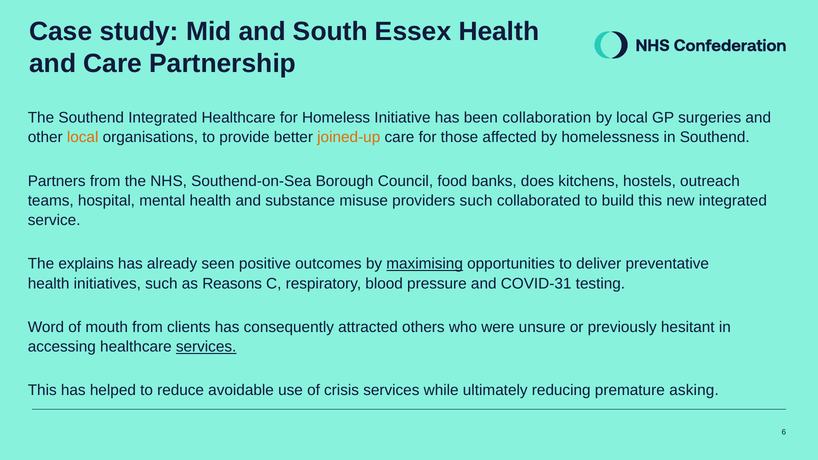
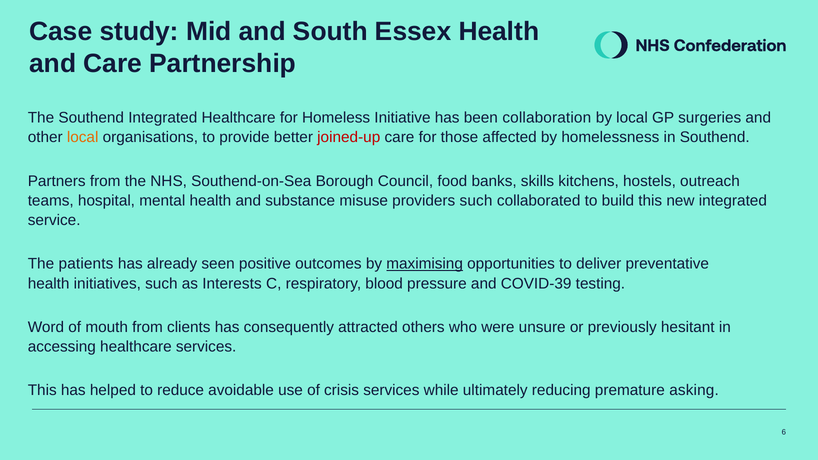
joined-up colour: orange -> red (349, 137)
does: does -> skills (537, 181)
explains: explains -> patients (86, 264)
Reasons: Reasons -> Interests (232, 284)
COVID-31: COVID-31 -> COVID-39 (536, 284)
services underline: present -> none (206, 347)
